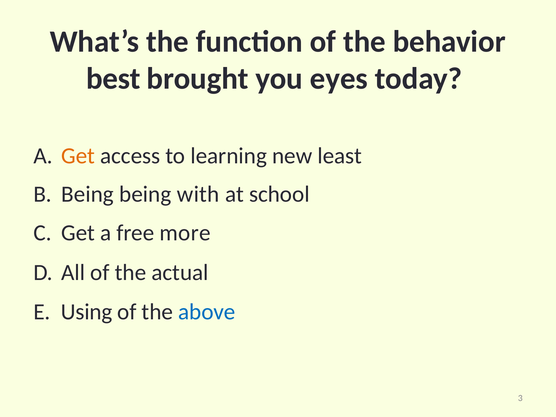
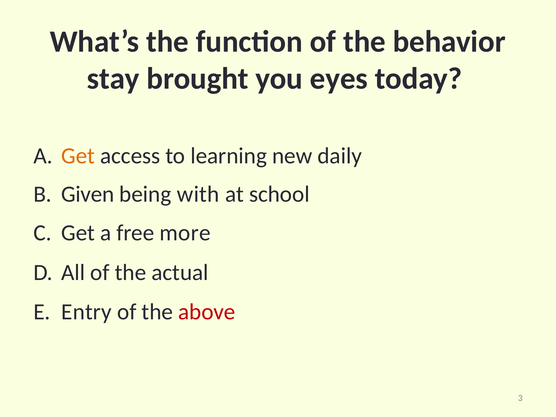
best: best -> stay (113, 79)
least: least -> daily (340, 156)
B Being: Being -> Given (88, 194)
Using: Using -> Entry (86, 312)
above colour: blue -> red (207, 312)
